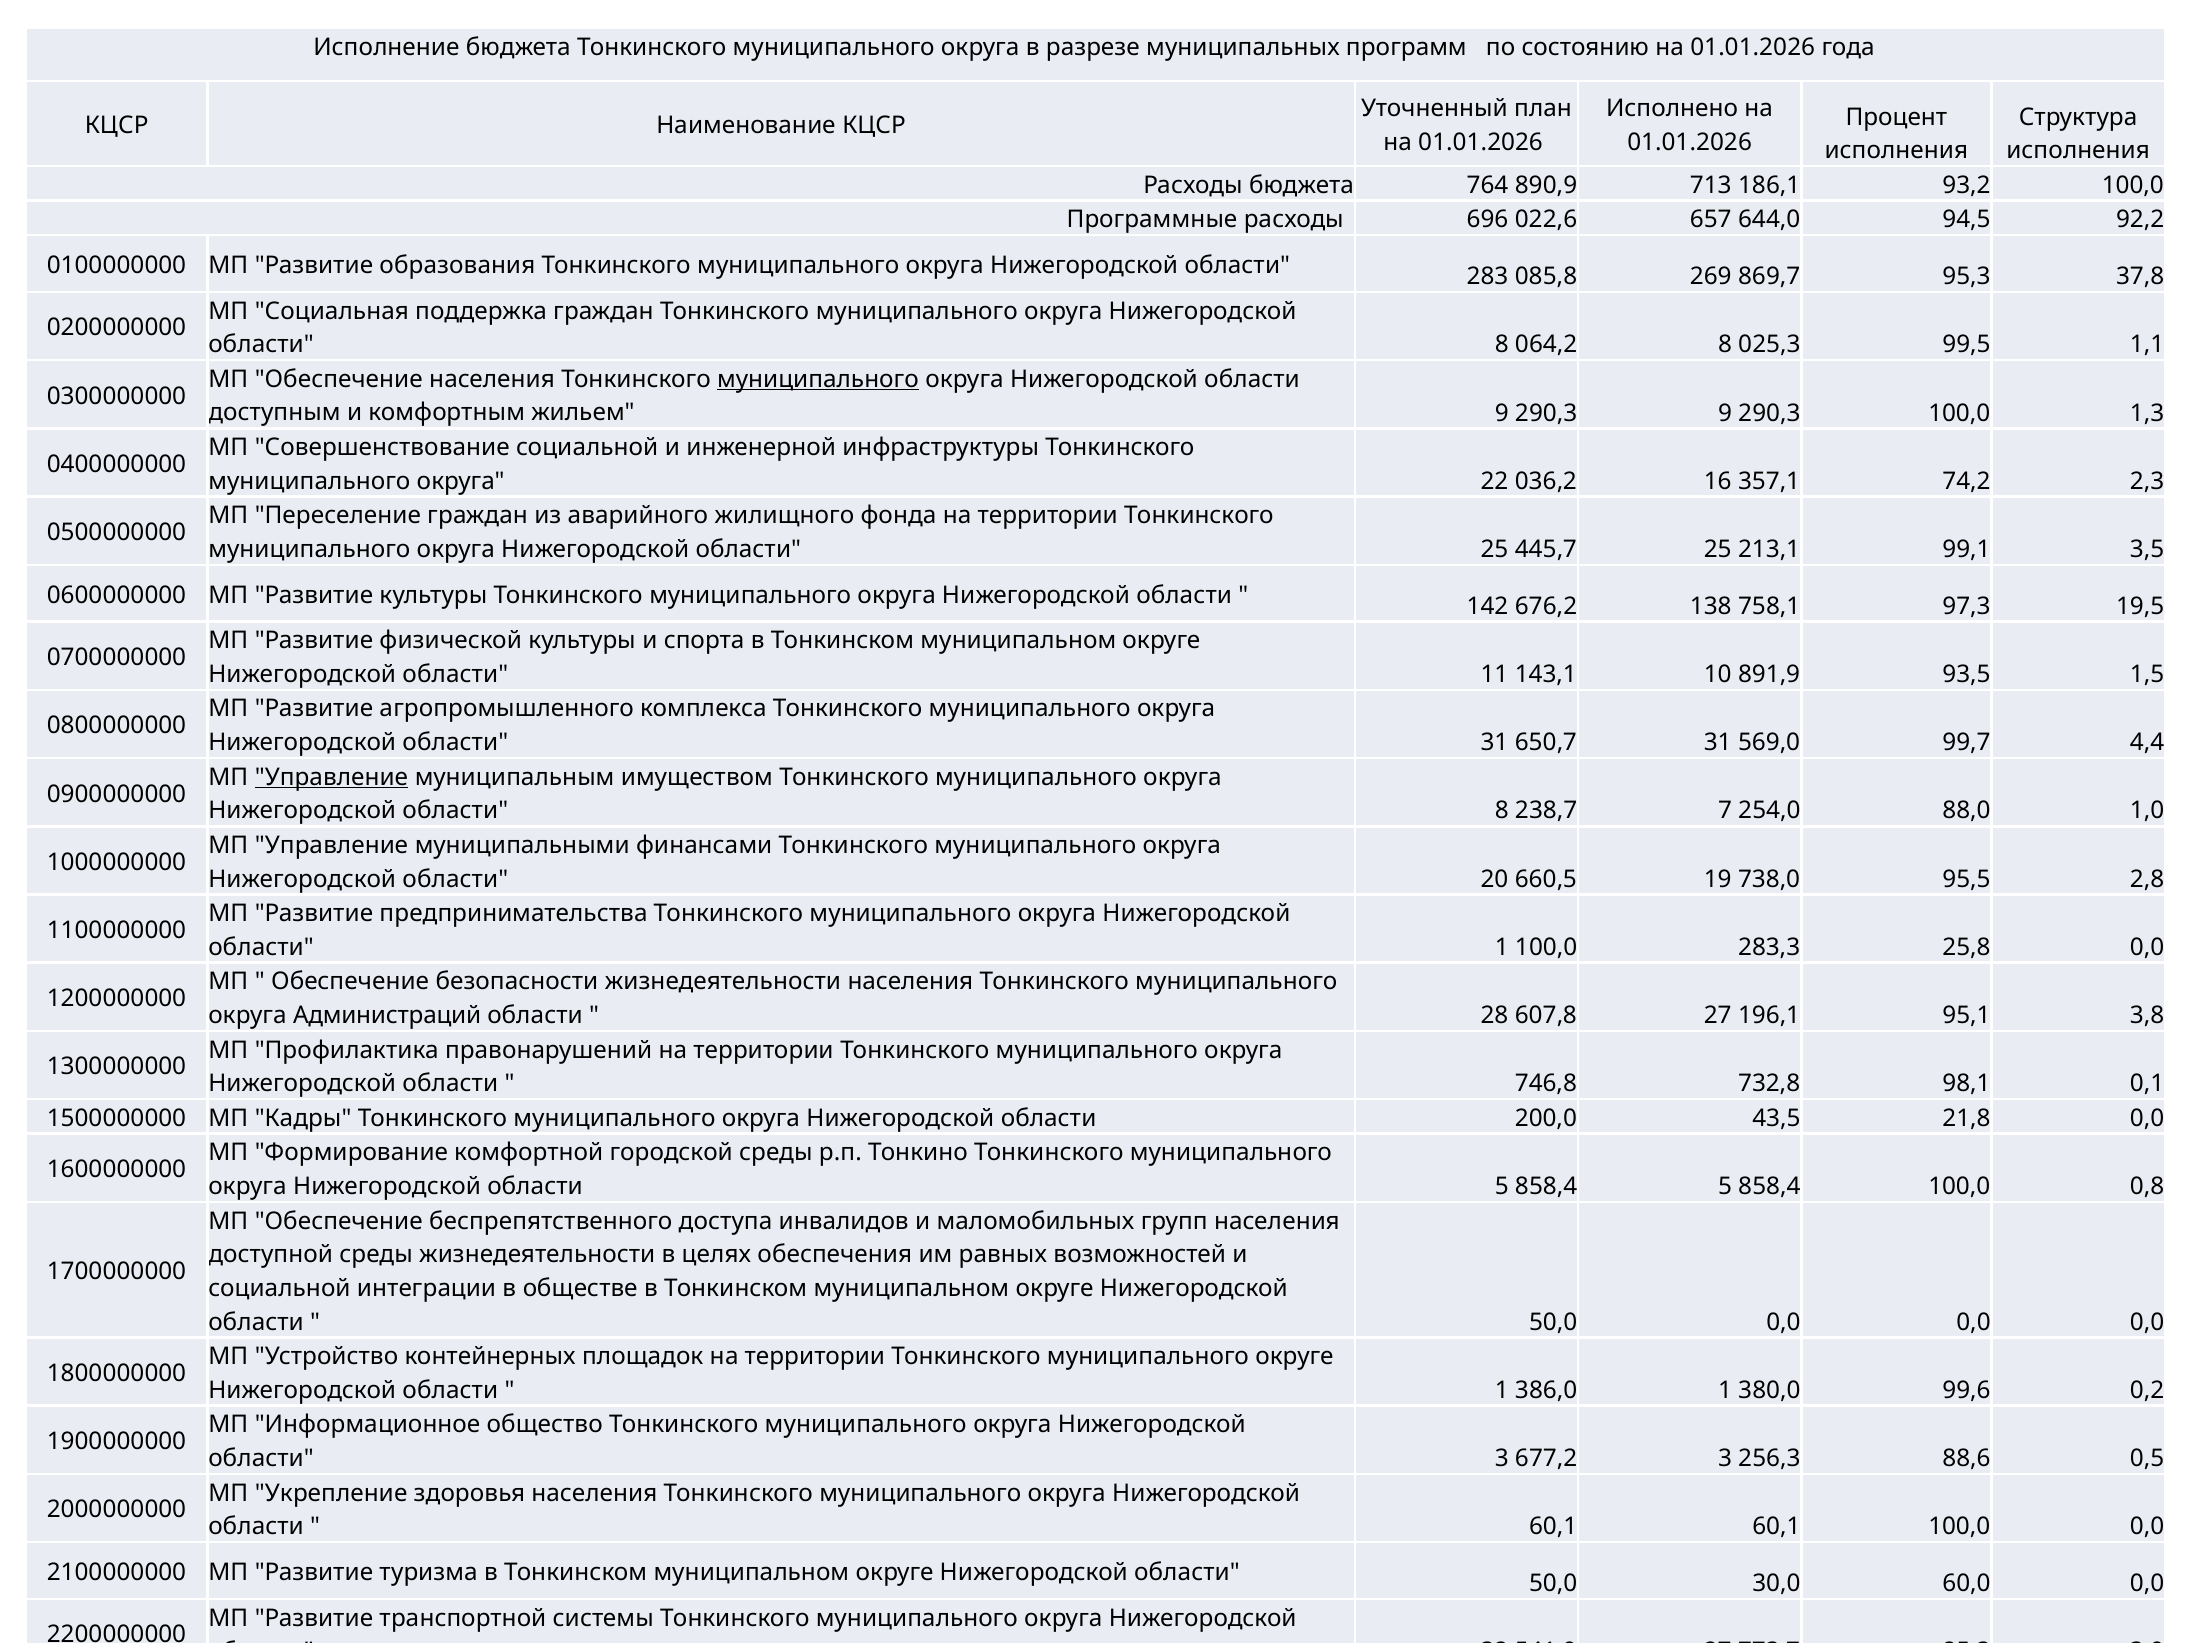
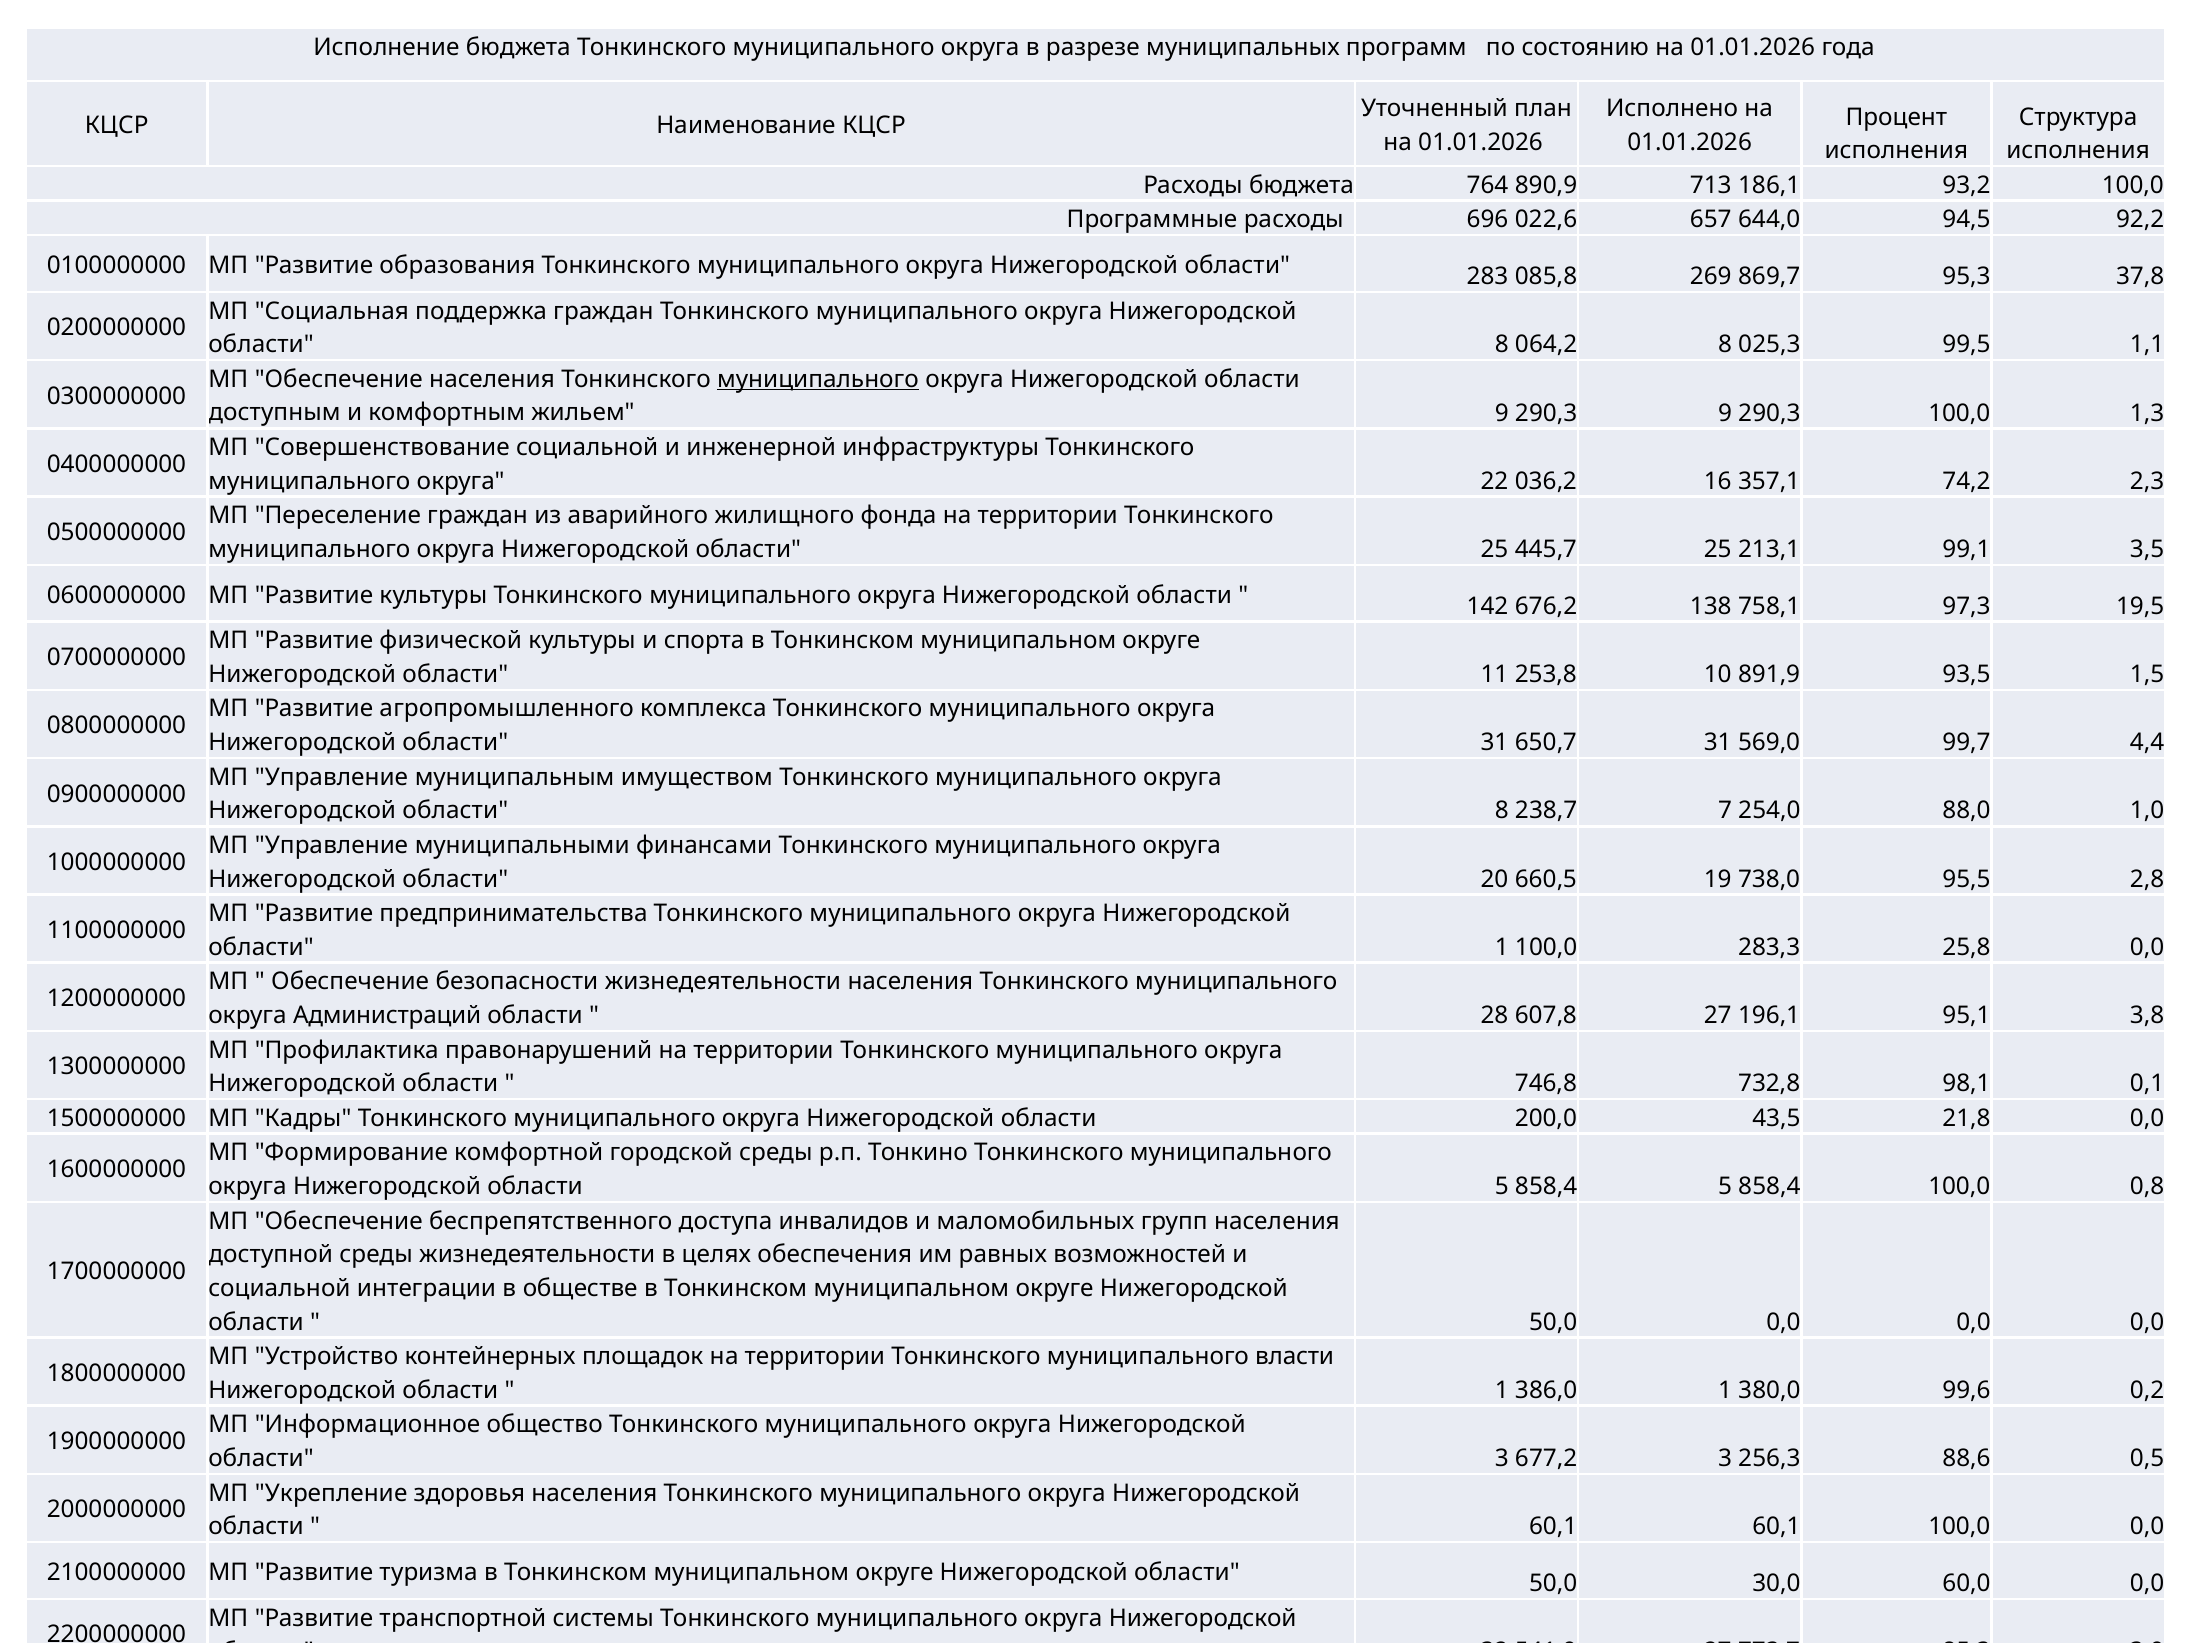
143,1: 143,1 -> 253,8 (1546, 675)
Управление underline: present -> none (331, 777)
муниципального округе: округе -> власти (1295, 1357)
